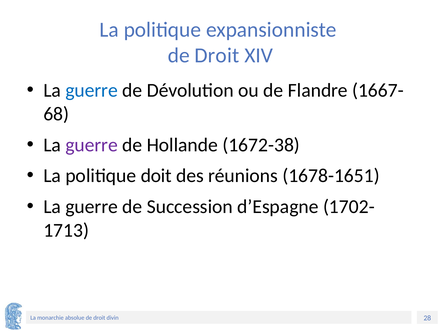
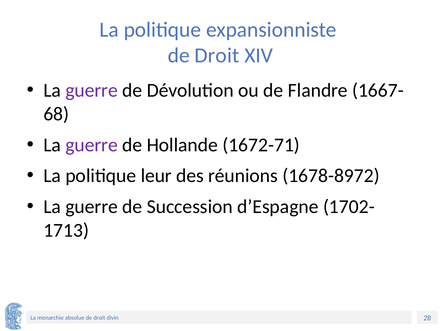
guerre colour: blue -> purple (92, 90)
1672-38: 1672-38 -> 1672-71 (261, 145)
doit: doit -> leur (156, 176)
1678-1651: 1678-1651 -> 1678-8972 (331, 176)
